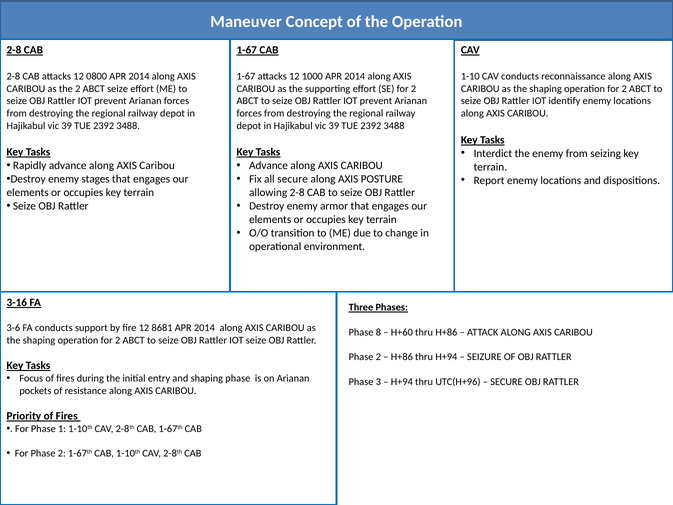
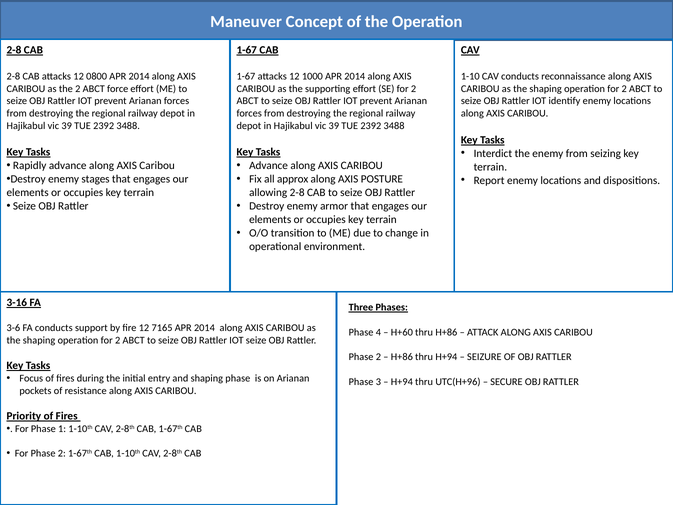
ABCT seize: seize -> force (118, 89)
all secure: secure -> approx (293, 179)
8681: 8681 -> 7165 (162, 328)
8: 8 -> 4 (378, 332)
